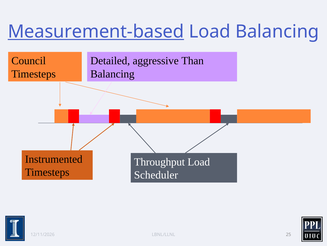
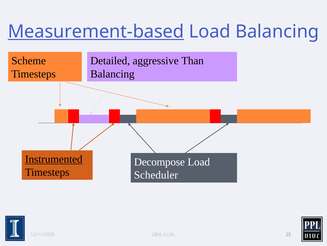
Council: Council -> Scheme (29, 61)
Instrumented underline: none -> present (54, 159)
Throughput: Throughput -> Decompose (159, 161)
